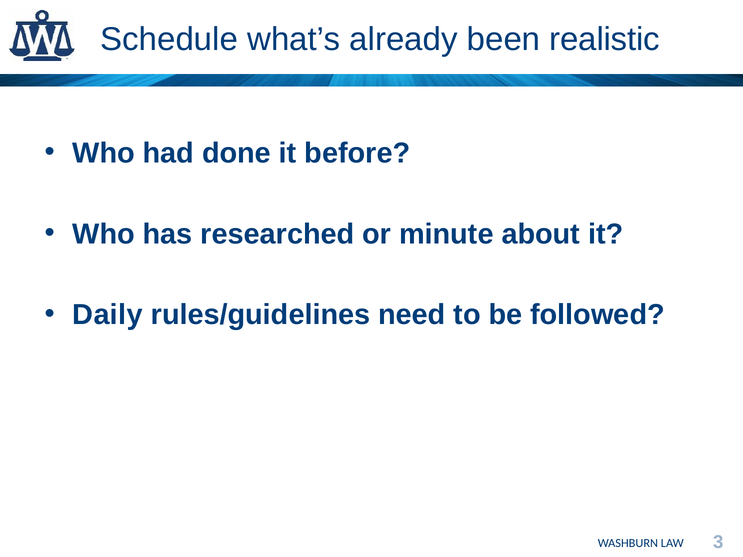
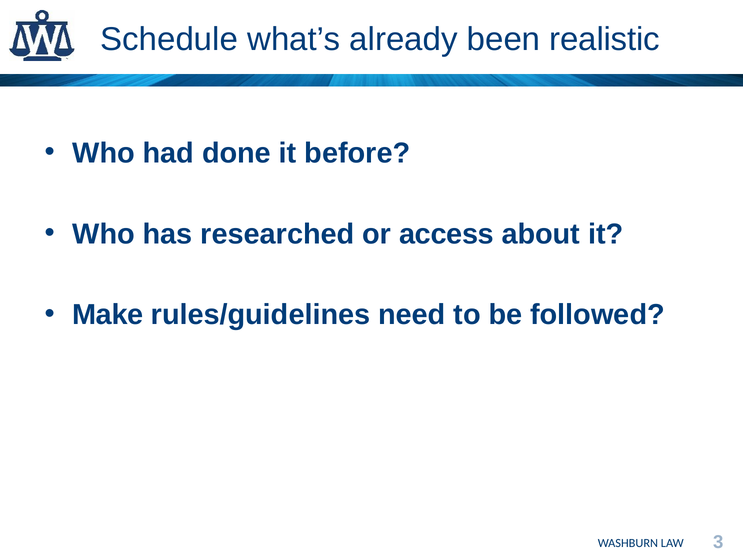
minute: minute -> access (447, 234)
Daily: Daily -> Make (108, 315)
